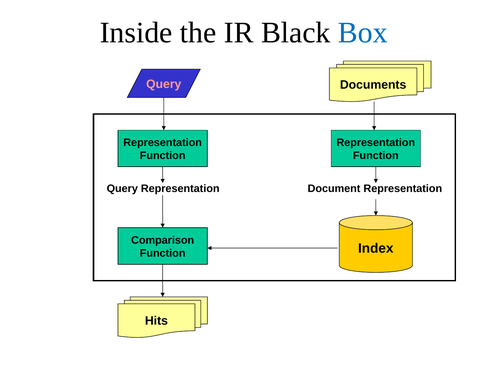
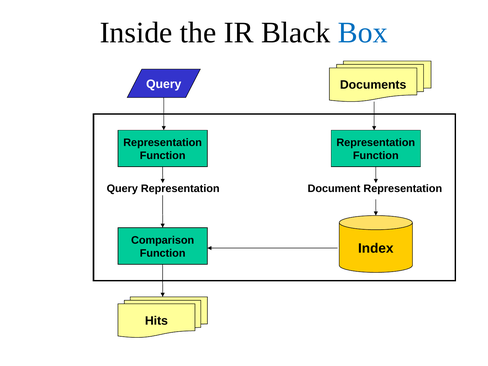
Query colour: pink -> white (164, 84)
